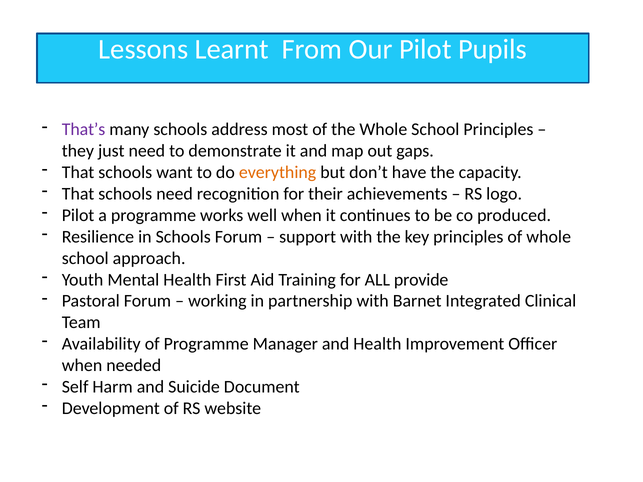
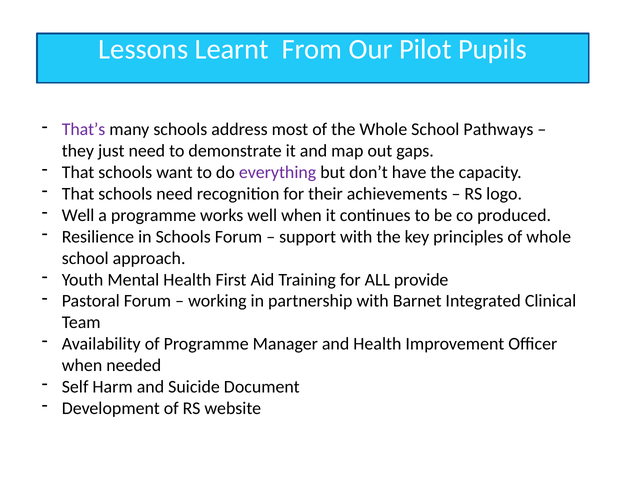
School Principles: Principles -> Pathways (498, 130)
everything colour: orange -> purple (278, 173)
Pilot: Pilot -> Well (78, 215)
